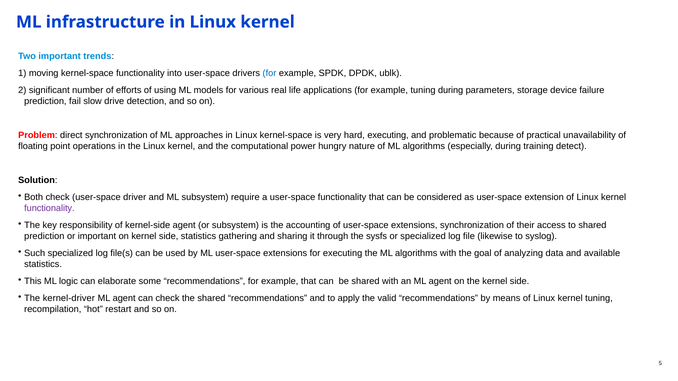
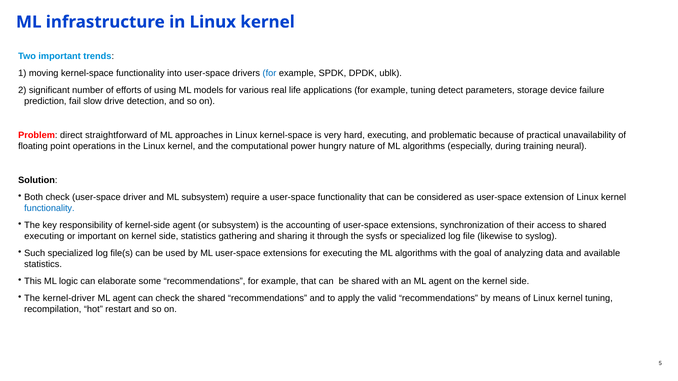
tuning during: during -> detect (451, 90)
direct synchronization: synchronization -> straightforward (116, 135)
detect: detect -> neural (571, 146)
functionality colour: purple -> blue (49, 208)
prediction: prediction -> executing (44, 236)
